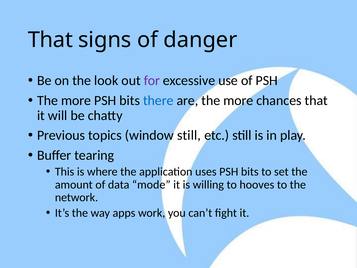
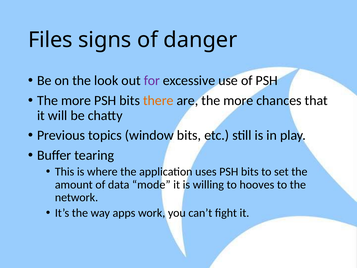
That: That -> Files (50, 40)
there colour: blue -> orange (158, 100)
window still: still -> bits (189, 135)
